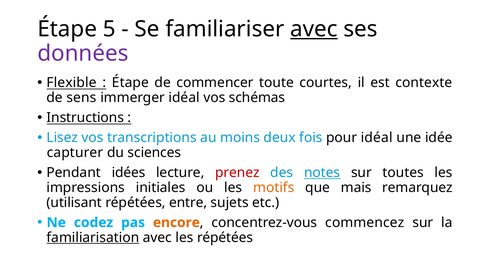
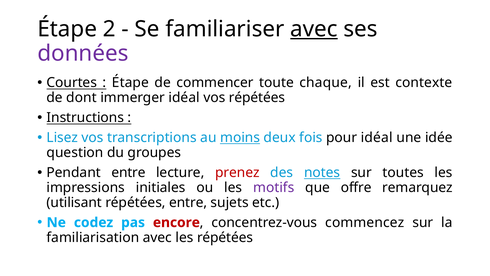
5: 5 -> 2 (109, 29)
Flexible: Flexible -> Courtes (72, 83)
courtes: courtes -> chaque (326, 83)
sens: sens -> dont (82, 97)
vos schémas: schémas -> répétées (257, 97)
moins underline: none -> present (240, 138)
capturer: capturer -> question (75, 152)
sciences: sciences -> groupes (154, 152)
Pendant idées: idées -> entre (129, 172)
motifs colour: orange -> purple (274, 187)
mais: mais -> offre (356, 187)
encore colour: orange -> red (176, 222)
familiarisation underline: present -> none (93, 237)
